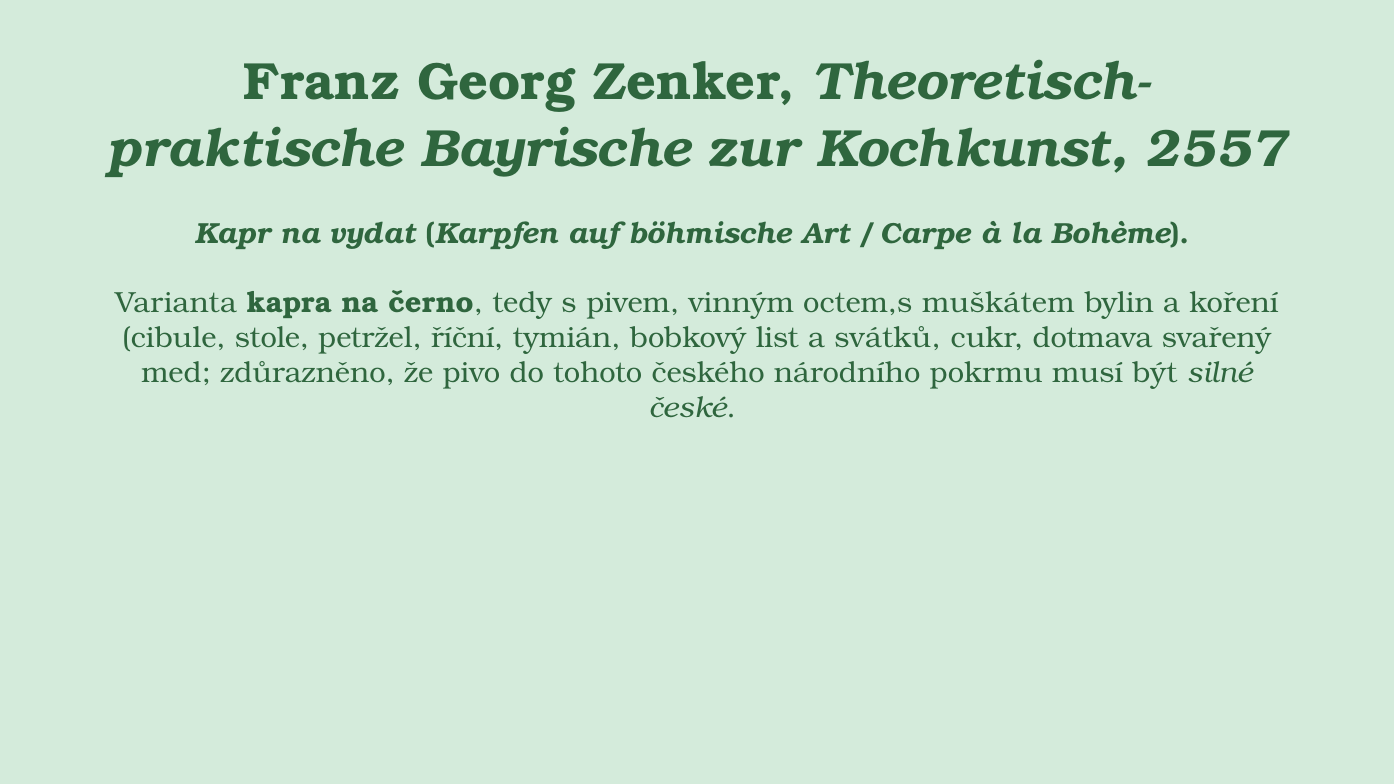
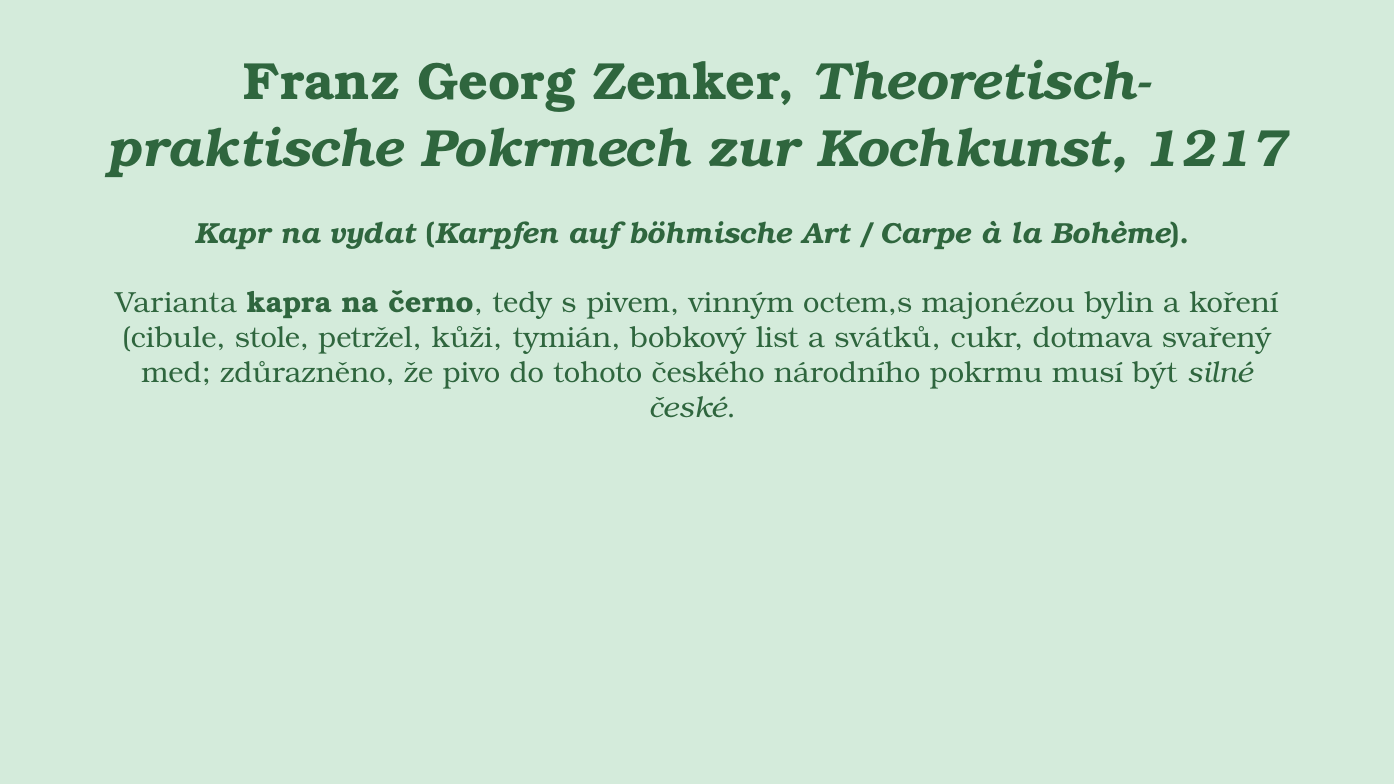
Bayrische: Bayrische -> Pokrmech (556, 149)
2557: 2557 -> 1217 (1216, 149)
muškátem: muškátem -> majonézou (998, 303)
říční: říční -> kůži (467, 338)
